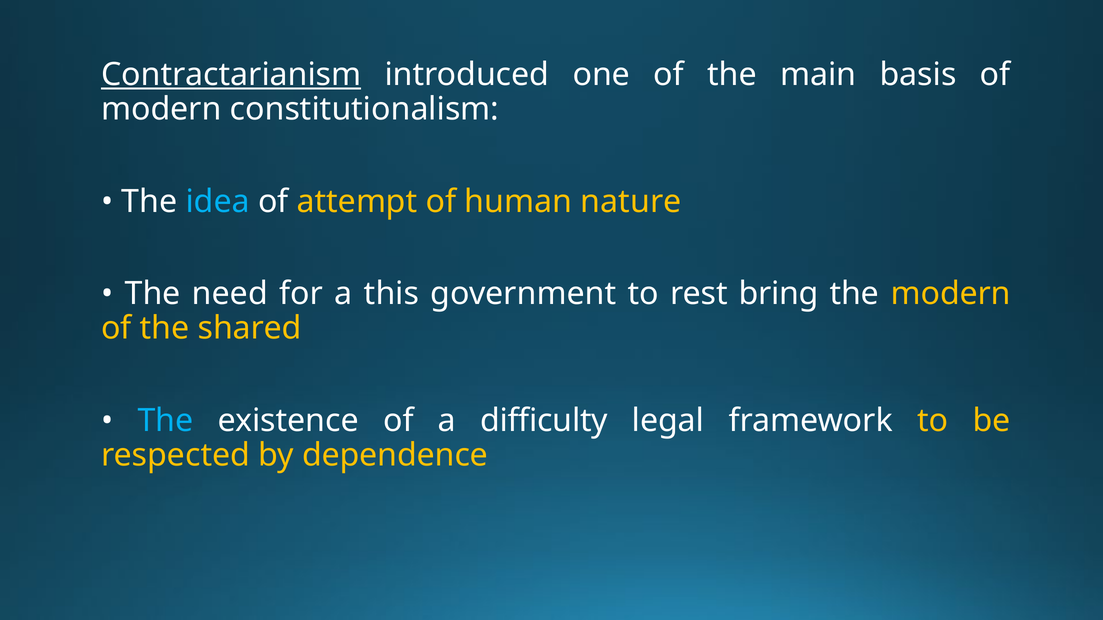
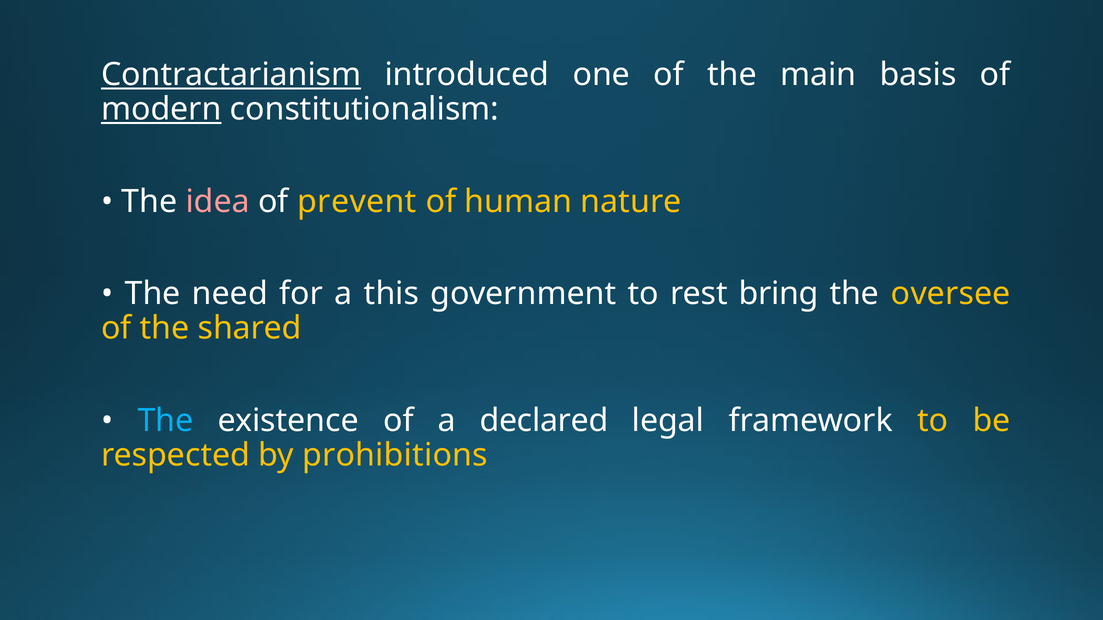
modern underline: none -> present (161, 109)
idea colour: light blue -> pink (218, 202)
attempt: attempt -> prevent (357, 202)
the modern: modern -> oversee (951, 294)
difficulty: difficulty -> declared (544, 421)
dependence: dependence -> prohibitions (395, 456)
